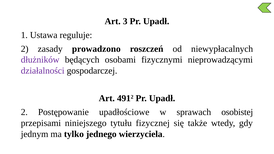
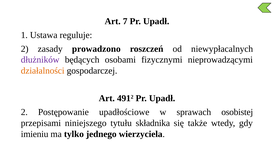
3: 3 -> 7 (125, 21)
działalności colour: purple -> orange (43, 71)
fizycznej: fizycznej -> składnika (153, 123)
jednym: jednym -> imieniu (35, 134)
